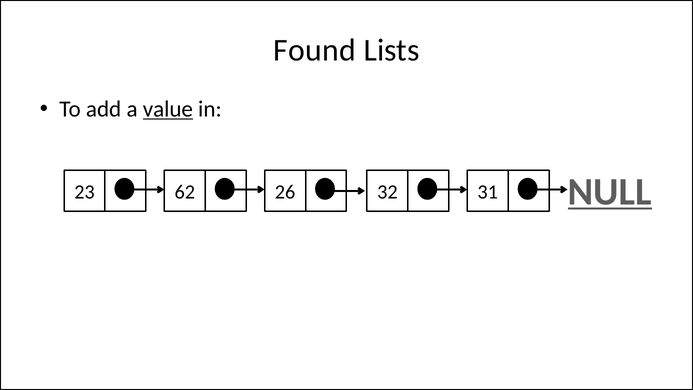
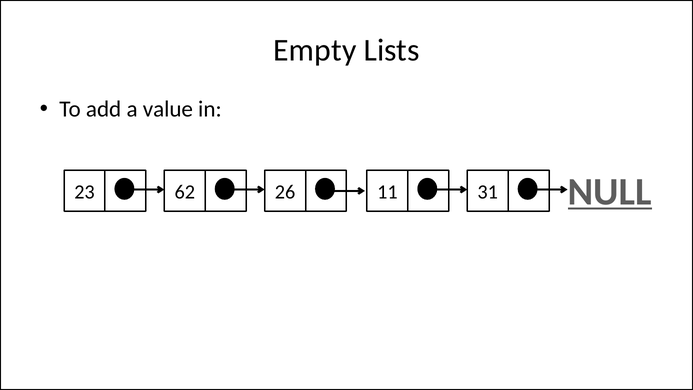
Found: Found -> Empty (315, 50)
value underline: present -> none (168, 109)
32: 32 -> 11 (387, 192)
